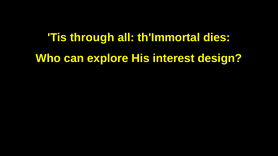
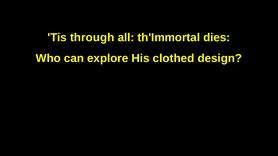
interest: interest -> clothed (174, 58)
